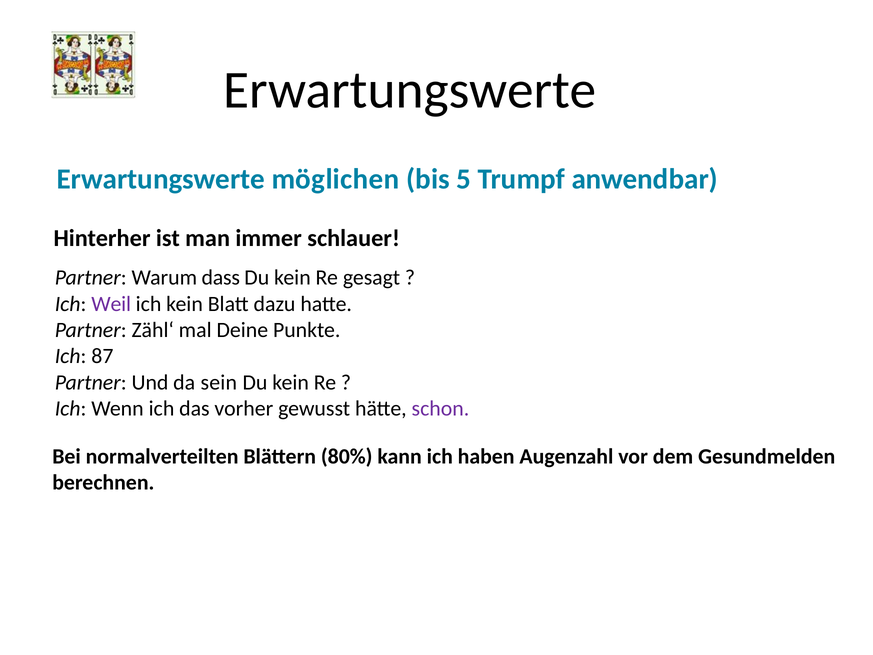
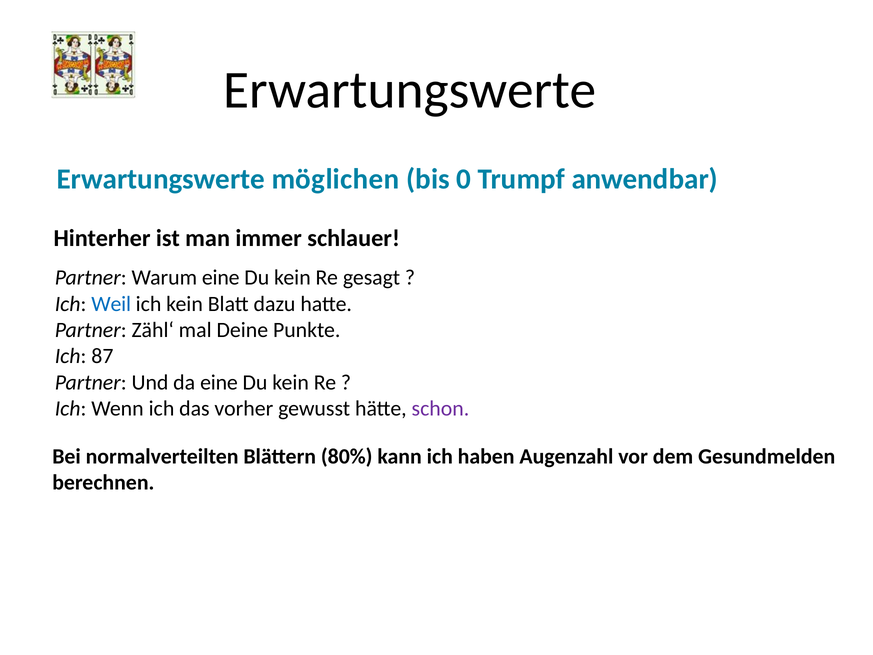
5: 5 -> 0 (464, 179)
Warum dass: dass -> eine (221, 278)
Weil colour: purple -> blue (111, 304)
da sein: sein -> eine (219, 382)
